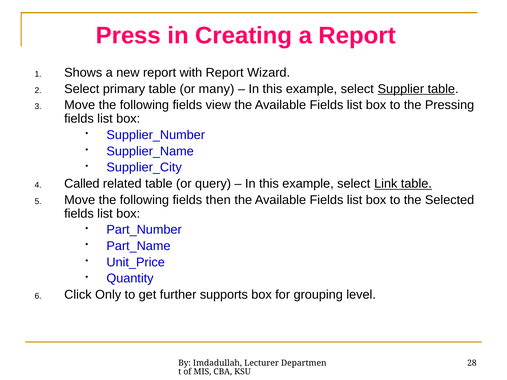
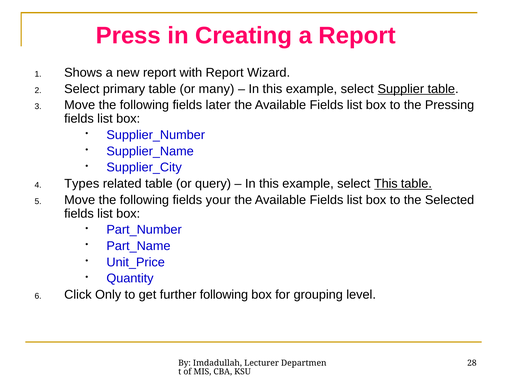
view: view -> later (218, 105)
Called: Called -> Types (82, 184)
select Link: Link -> This (386, 184)
then: then -> your (218, 200)
further supports: supports -> following (224, 295)
